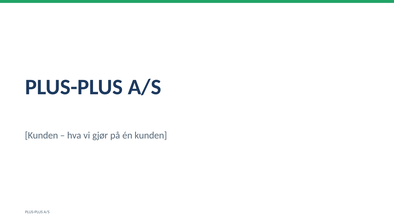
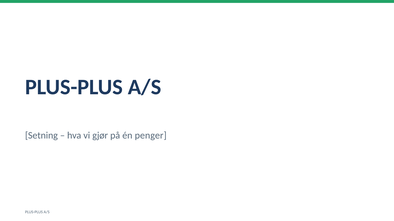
Kunden: Kunden -> Setning (41, 136)
én kunden: kunden -> penger (151, 136)
